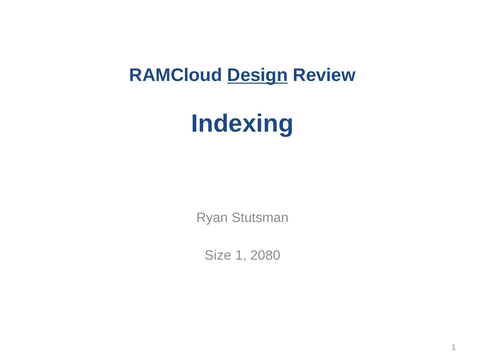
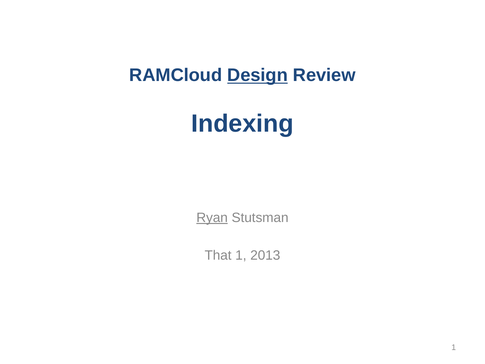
Ryan underline: none -> present (212, 218)
Size: Size -> That (218, 255)
2080: 2080 -> 2013 (265, 255)
